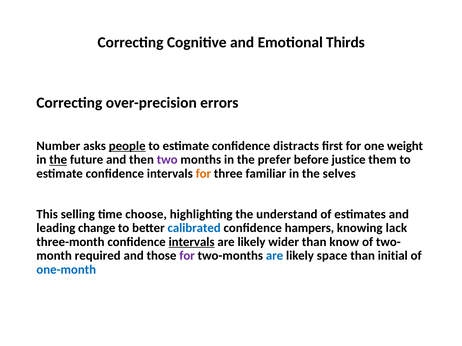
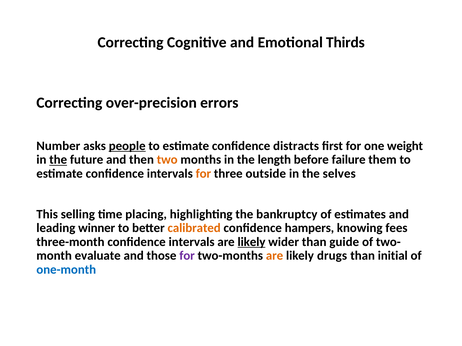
two colour: purple -> orange (167, 160)
prefer: prefer -> length (274, 160)
justice: justice -> failure (349, 160)
familiar: familiar -> outside (266, 174)
choose: choose -> placing (146, 214)
understand: understand -> bankruptcy (287, 214)
change: change -> winner (97, 228)
calibrated colour: blue -> orange (194, 228)
lack: lack -> fees (396, 228)
intervals underline: present -> none (192, 242)
likely underline: none -> present (251, 242)
know: know -> guide (344, 242)
required: required -> evaluate (98, 256)
are colour: blue -> orange (275, 256)
space: space -> drugs (332, 256)
